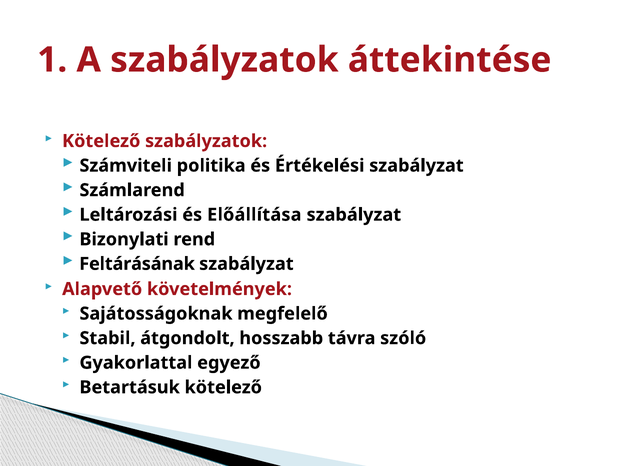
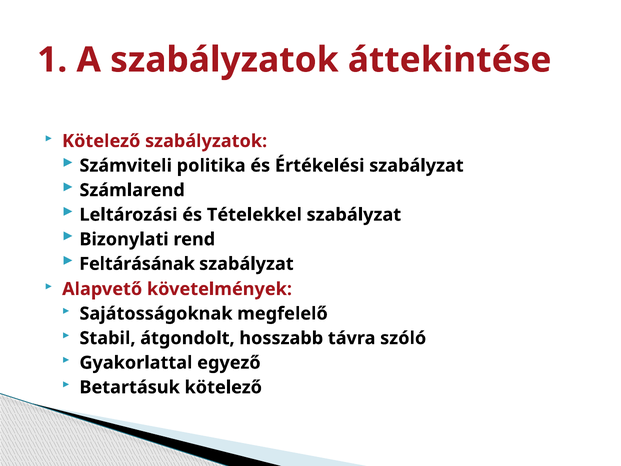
Előállítása: Előállítása -> Tételekkel (254, 215)
